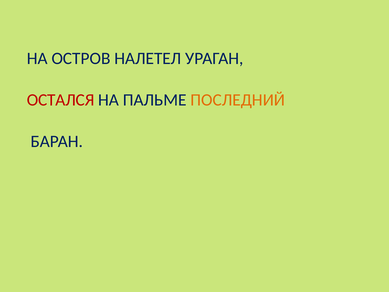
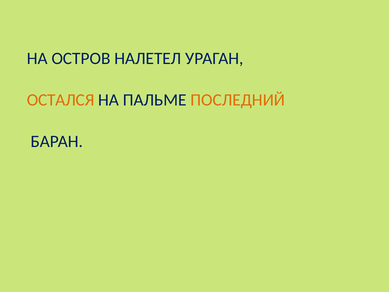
ОСТАЛСЯ colour: red -> orange (61, 100)
